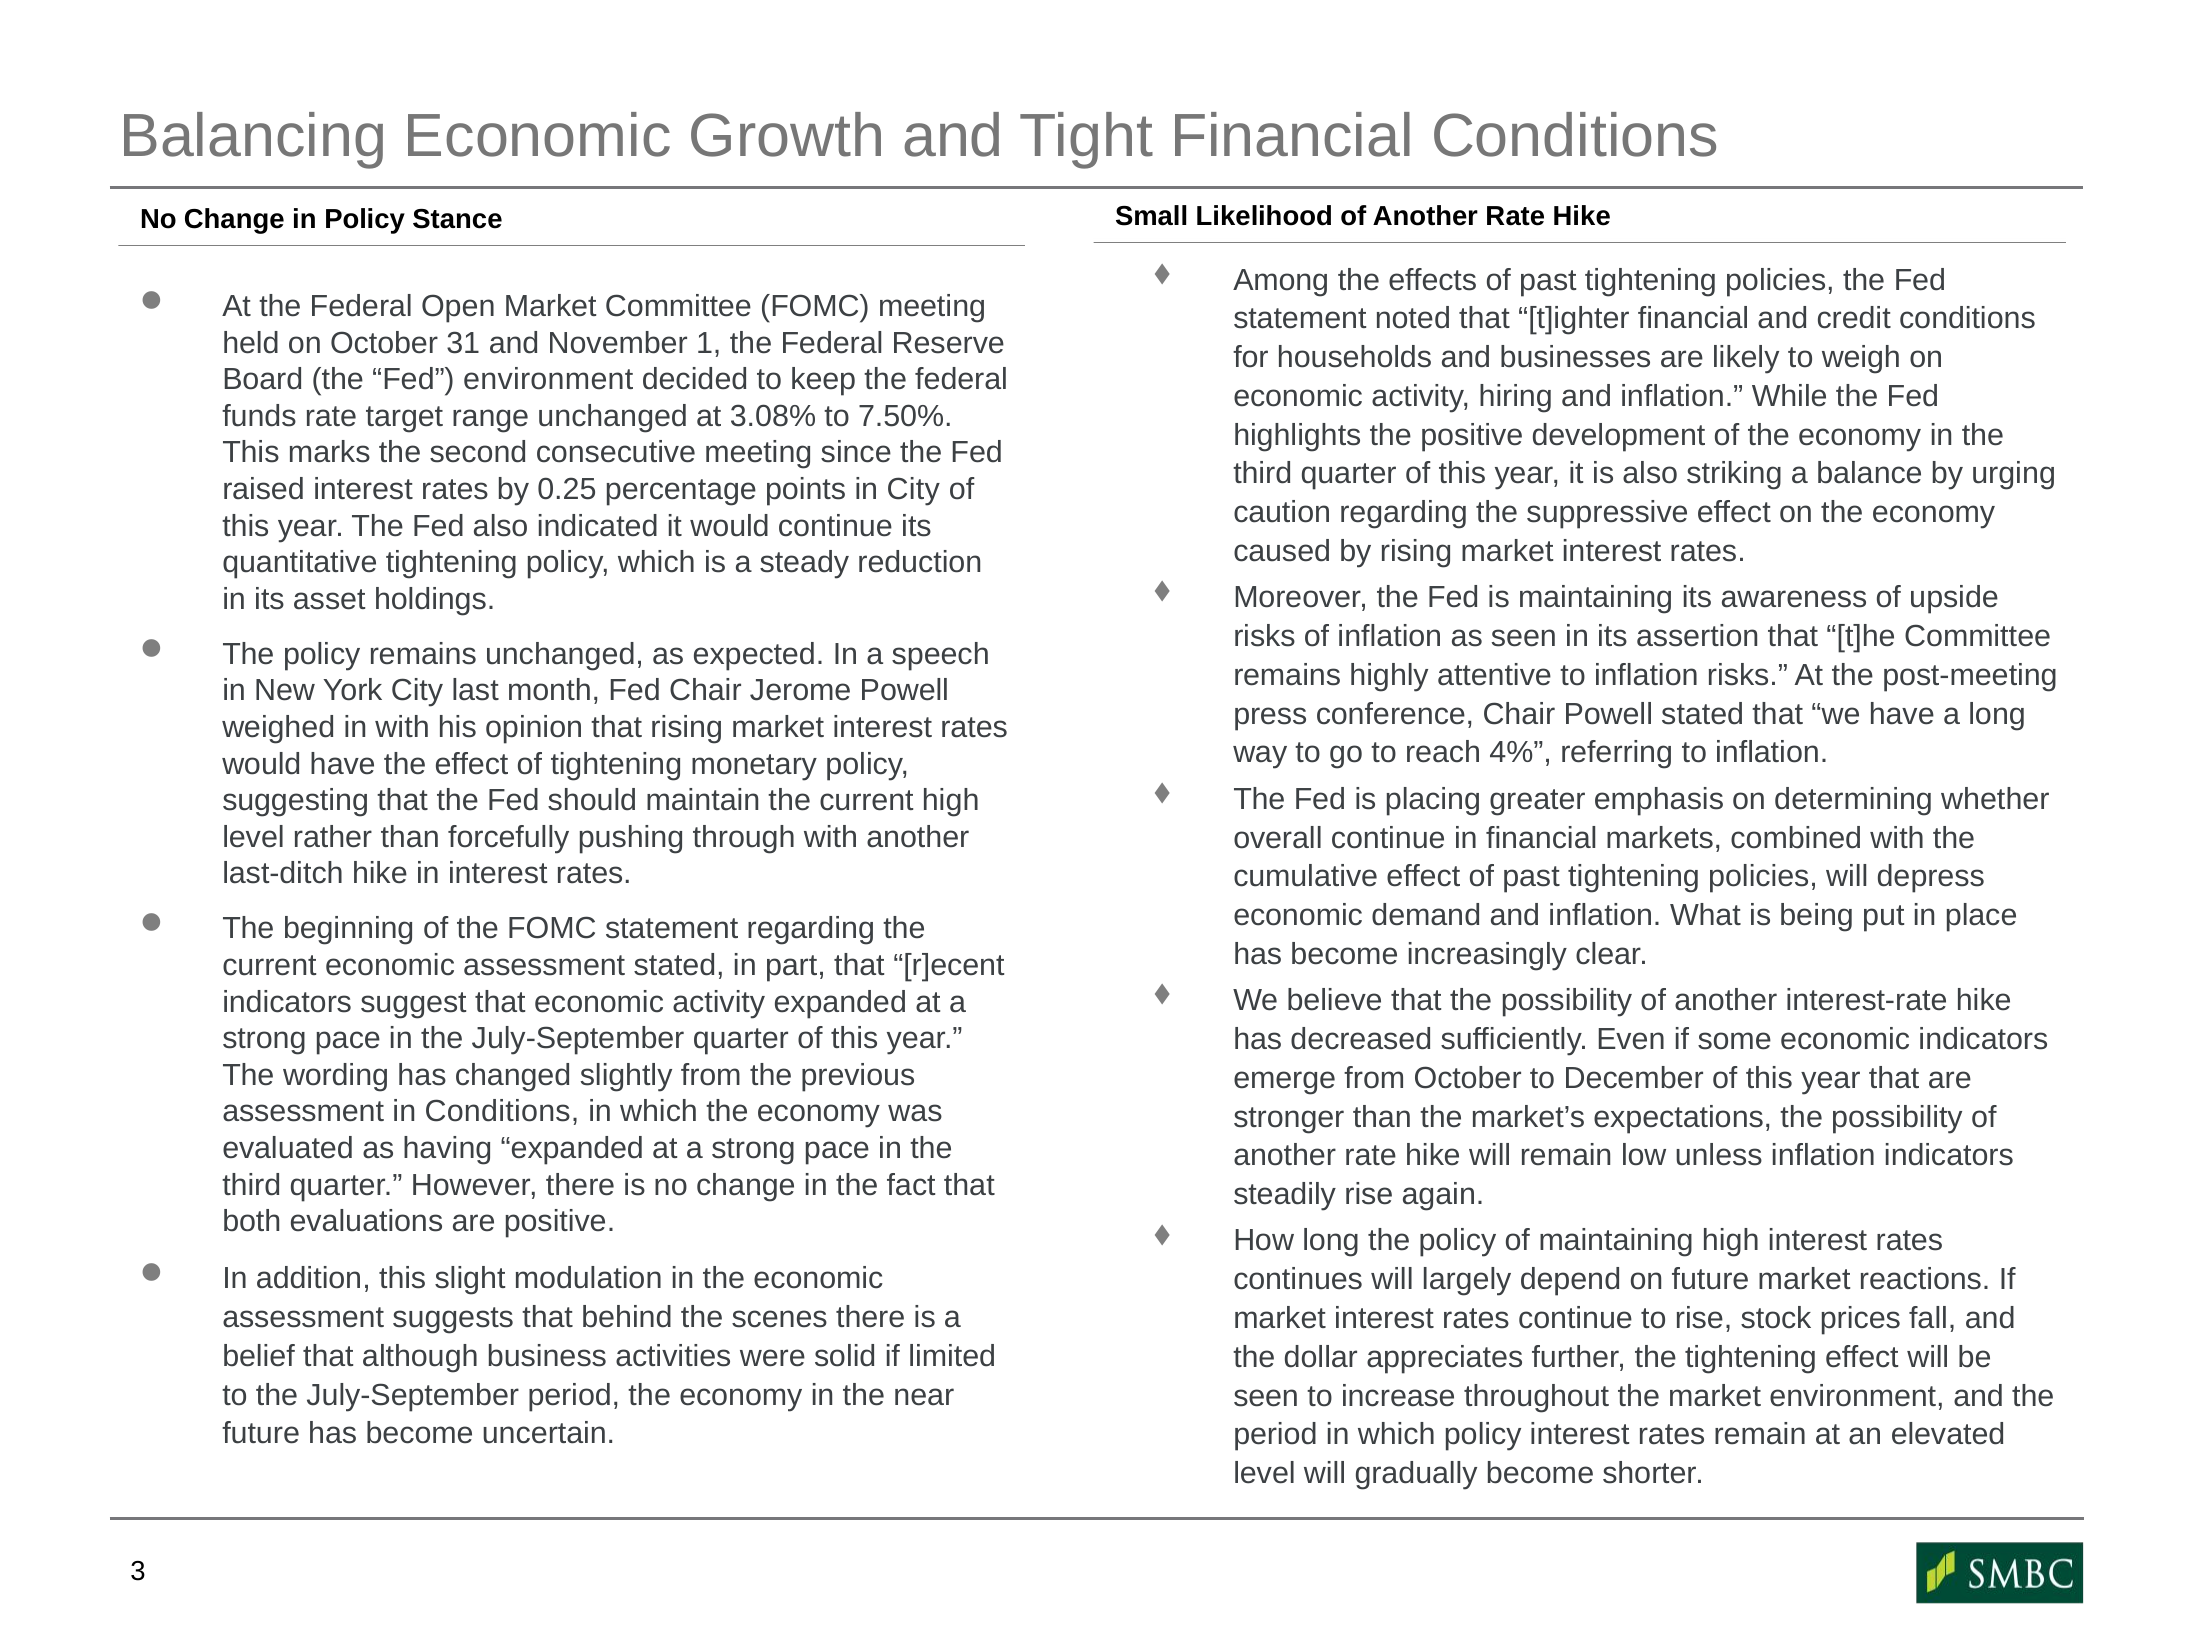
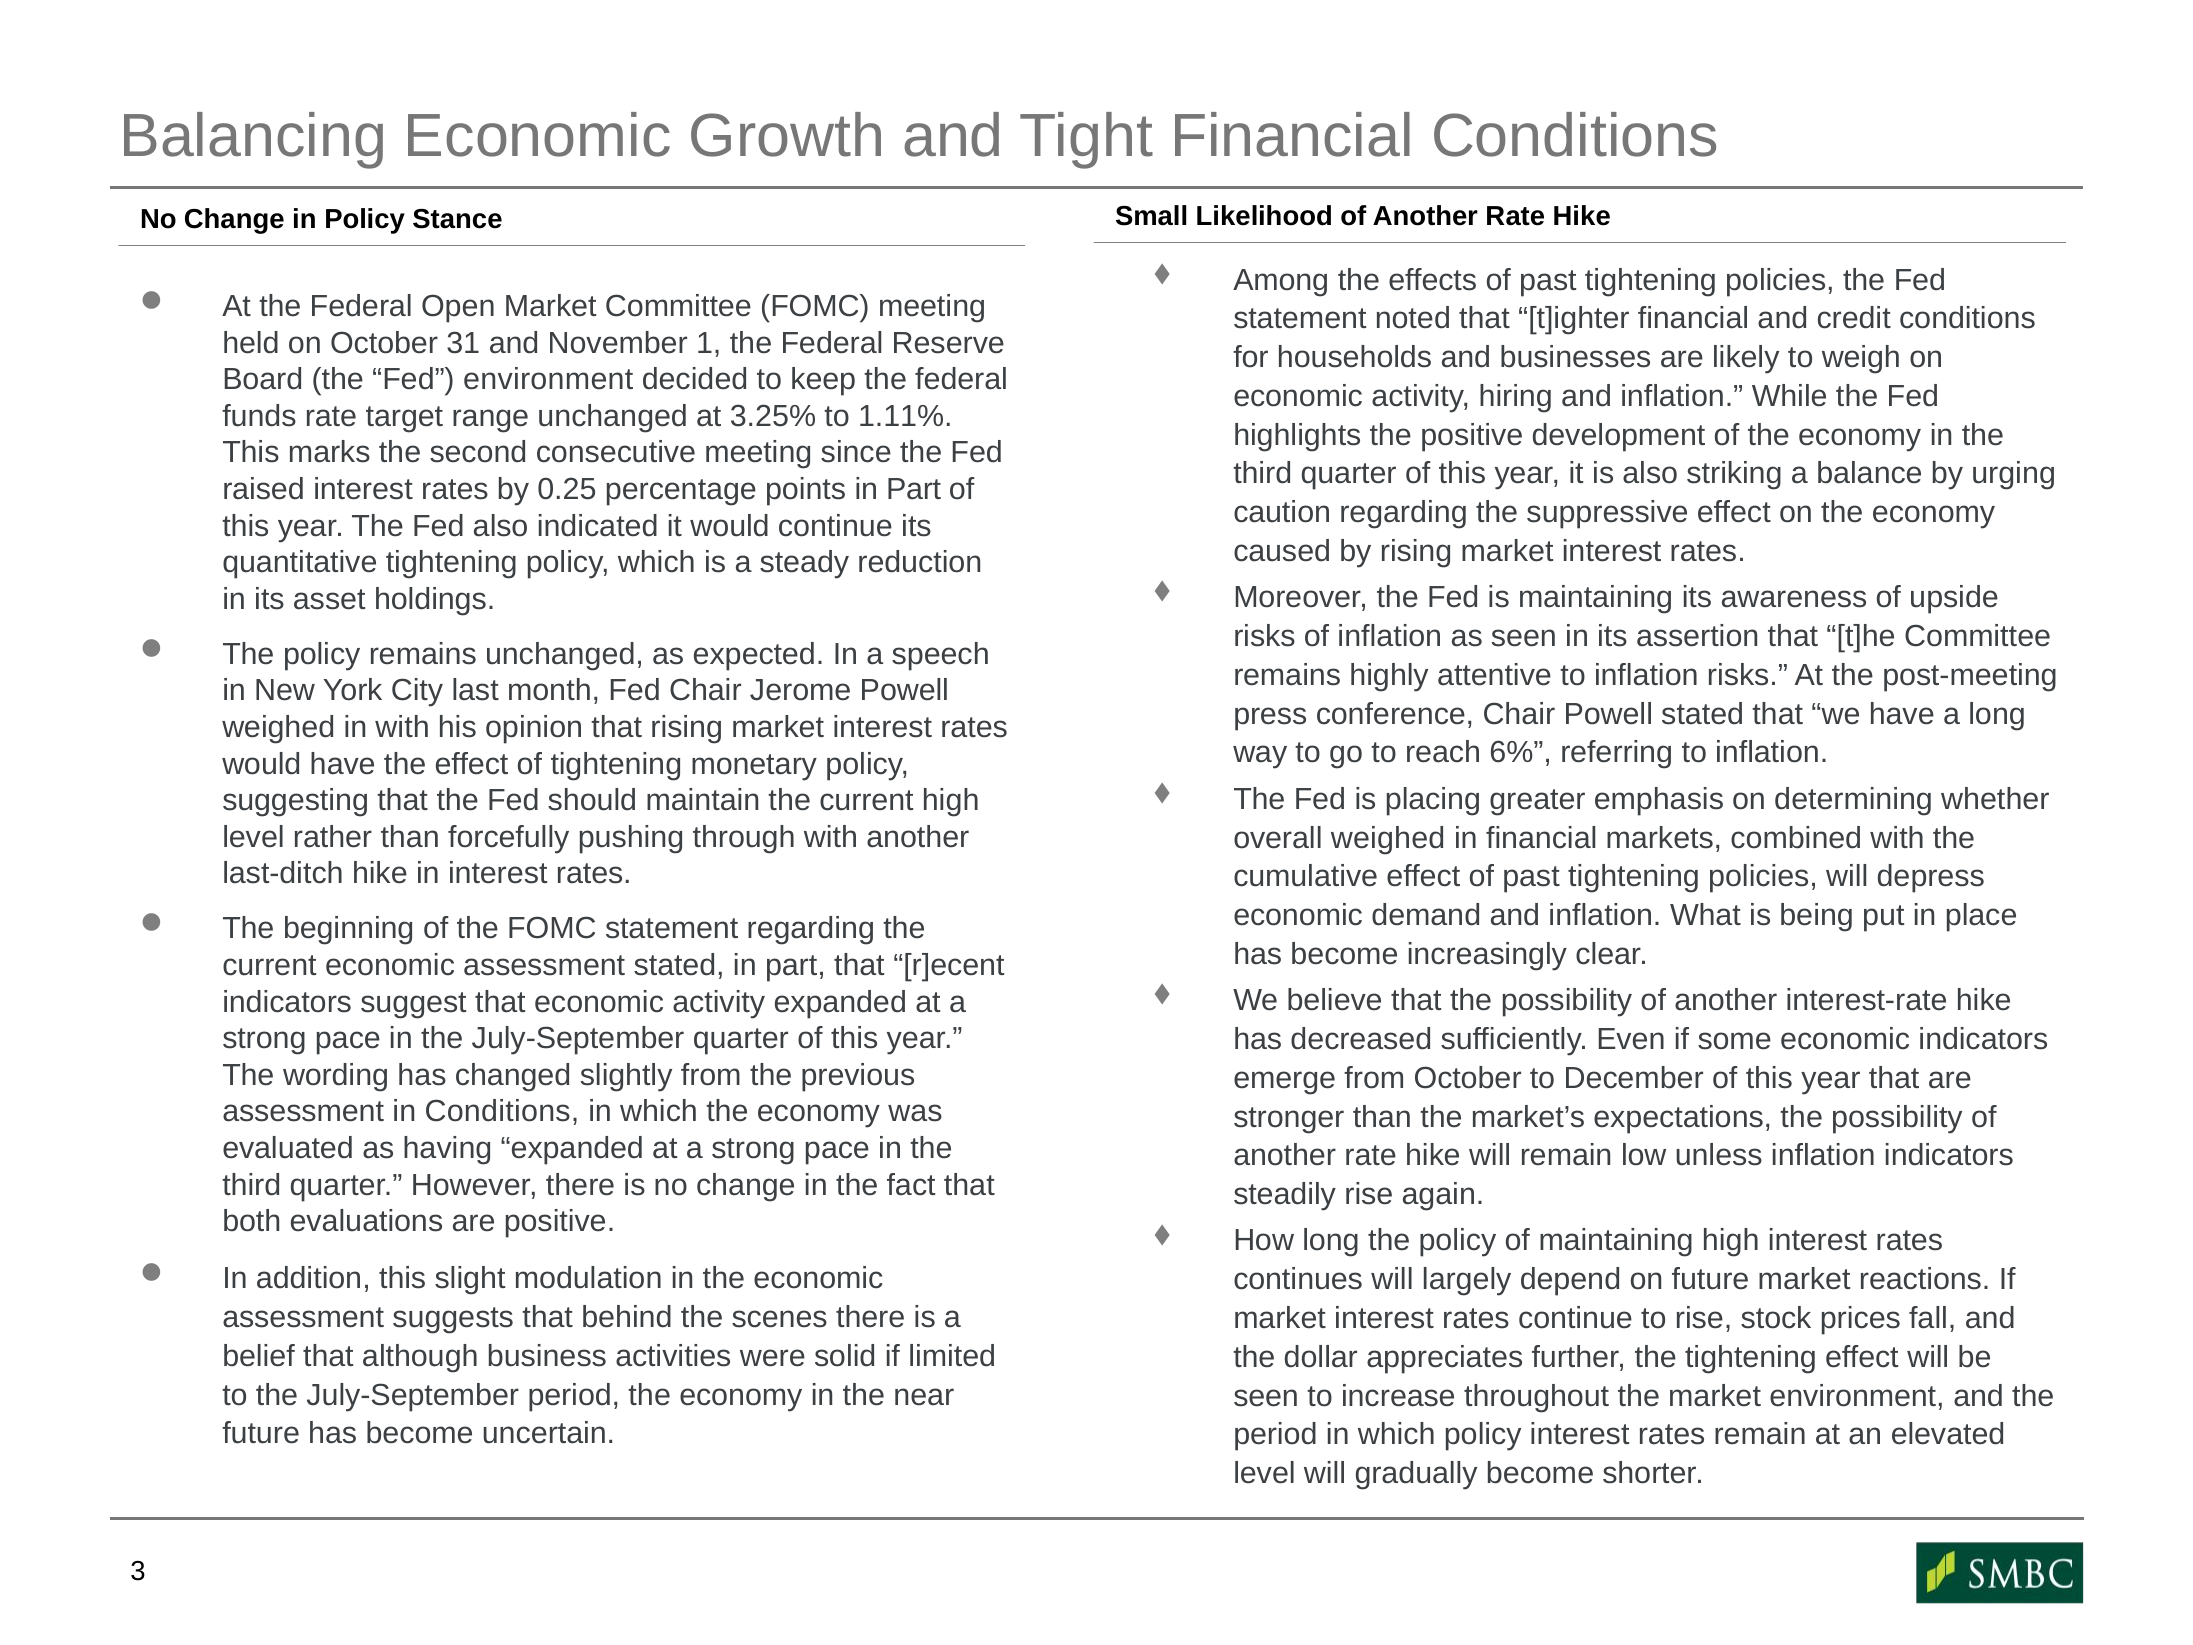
3.08%: 3.08% -> 3.25% (773, 416)
7.50%: 7.50% -> 1.11% (905, 416)
points in City: City -> Part (914, 489)
4%: 4% -> 6% (1521, 753)
overall continue: continue -> weighed (1388, 838)
